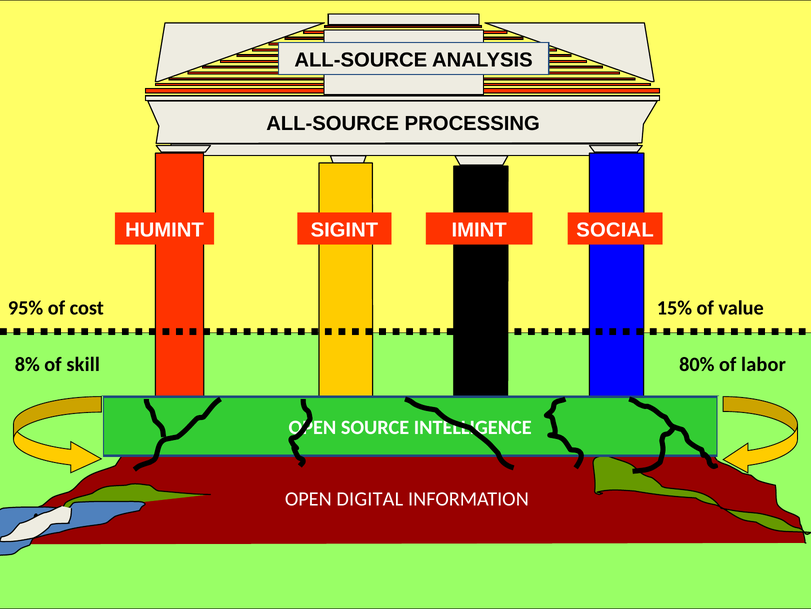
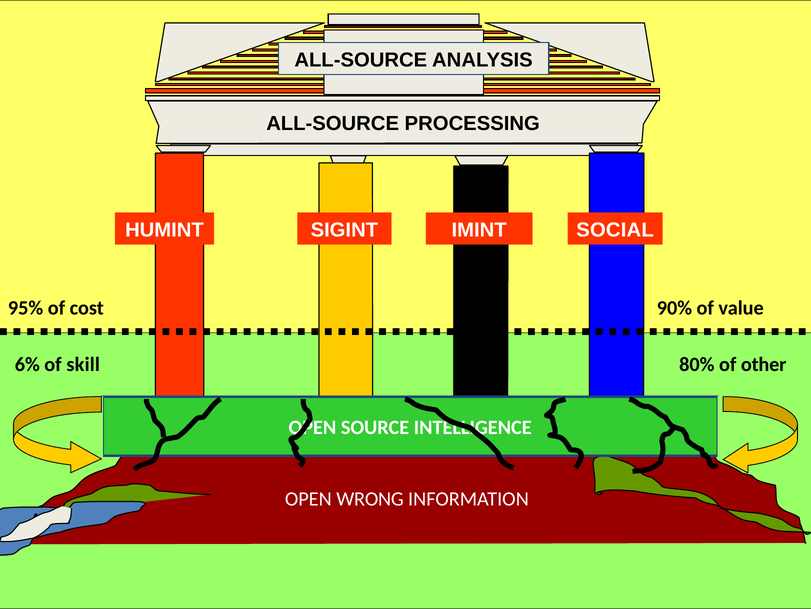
15%: 15% -> 90% (674, 308)
8%: 8% -> 6% (27, 364)
labor: labor -> other (764, 364)
DIGITAL: DIGITAL -> WRONG (370, 498)
